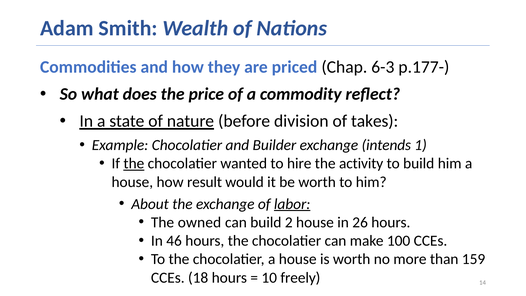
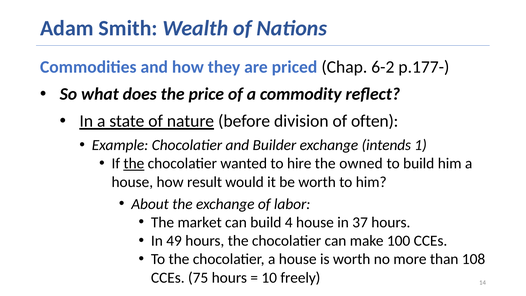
6-3: 6-3 -> 6-2 (383, 67)
takes: takes -> often (375, 121)
activity: activity -> owned (361, 163)
labor underline: present -> none (292, 204)
owned: owned -> market (200, 222)
2: 2 -> 4 (289, 222)
26: 26 -> 37 (360, 222)
46: 46 -> 49 (174, 241)
159: 159 -> 108 (474, 259)
18: 18 -> 75 (198, 278)
